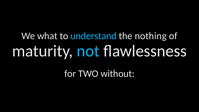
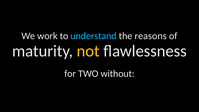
what: what -> work (47, 36)
nothing: nothing -> reasons (151, 36)
not colour: light blue -> yellow (88, 51)
